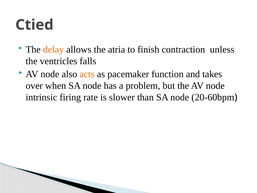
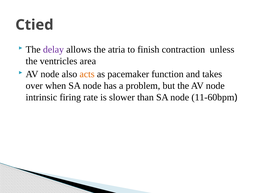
delay colour: orange -> purple (53, 49)
falls: falls -> area (88, 61)
20-60bpm: 20-60bpm -> 11-60bpm (213, 97)
